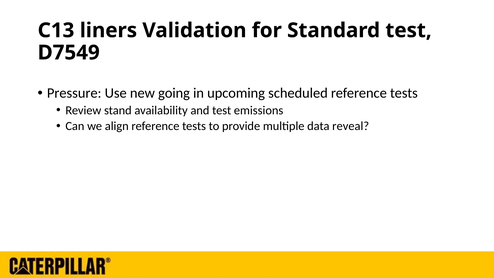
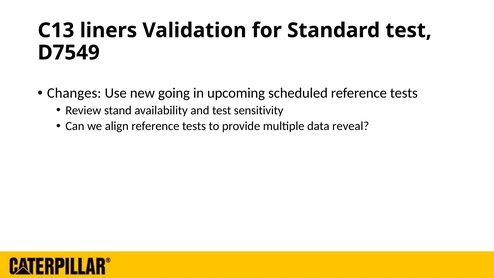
Pressure: Pressure -> Changes (74, 93)
emissions: emissions -> sensitivity (259, 110)
